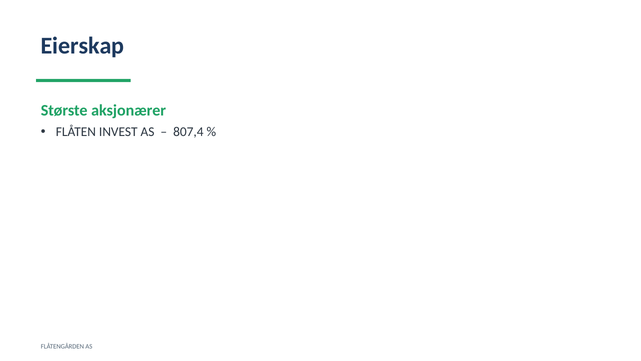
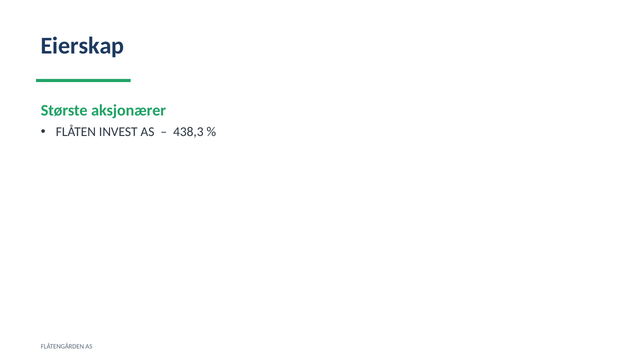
807,4: 807,4 -> 438,3 (188, 132)
